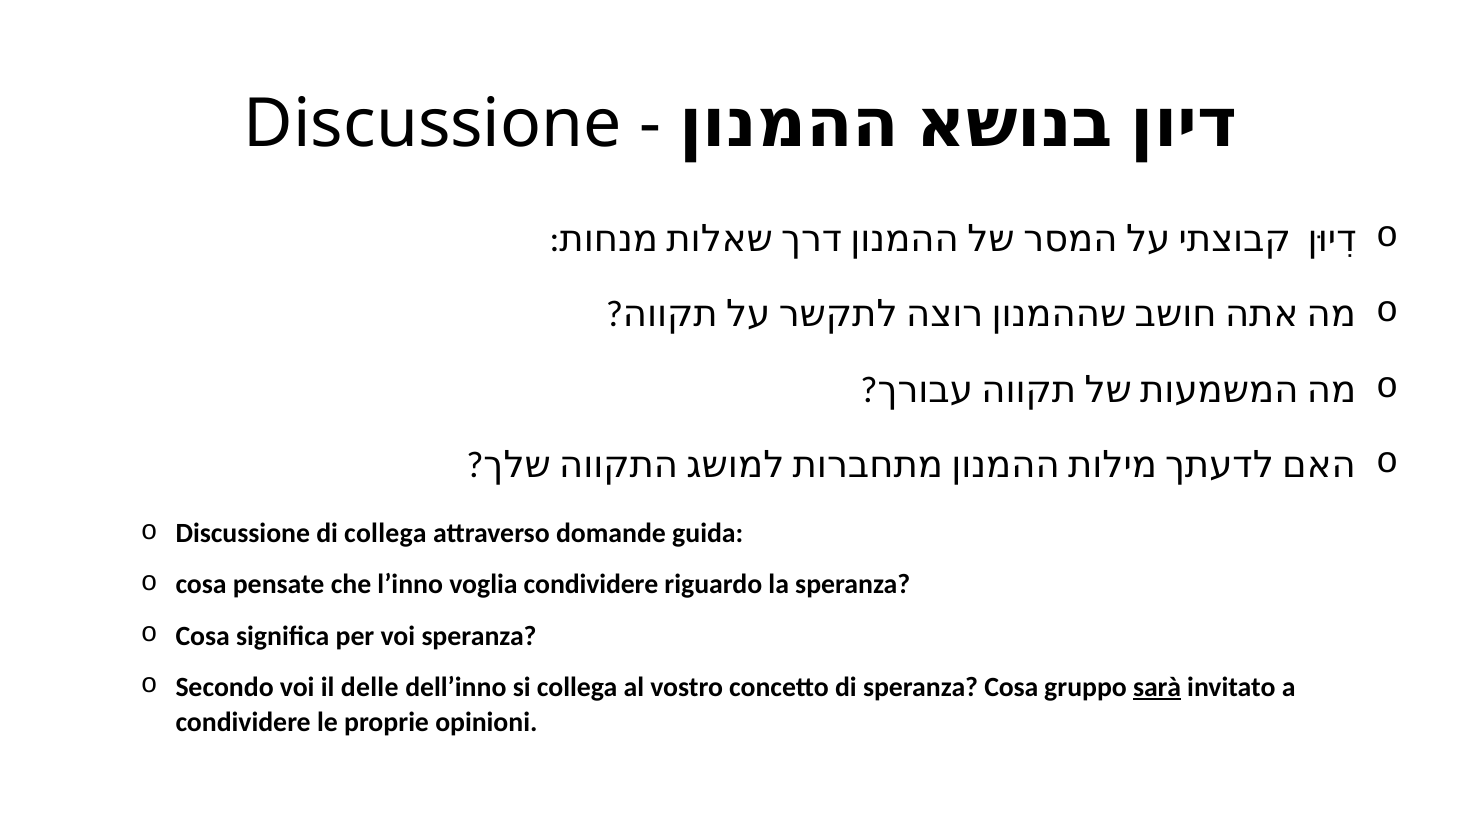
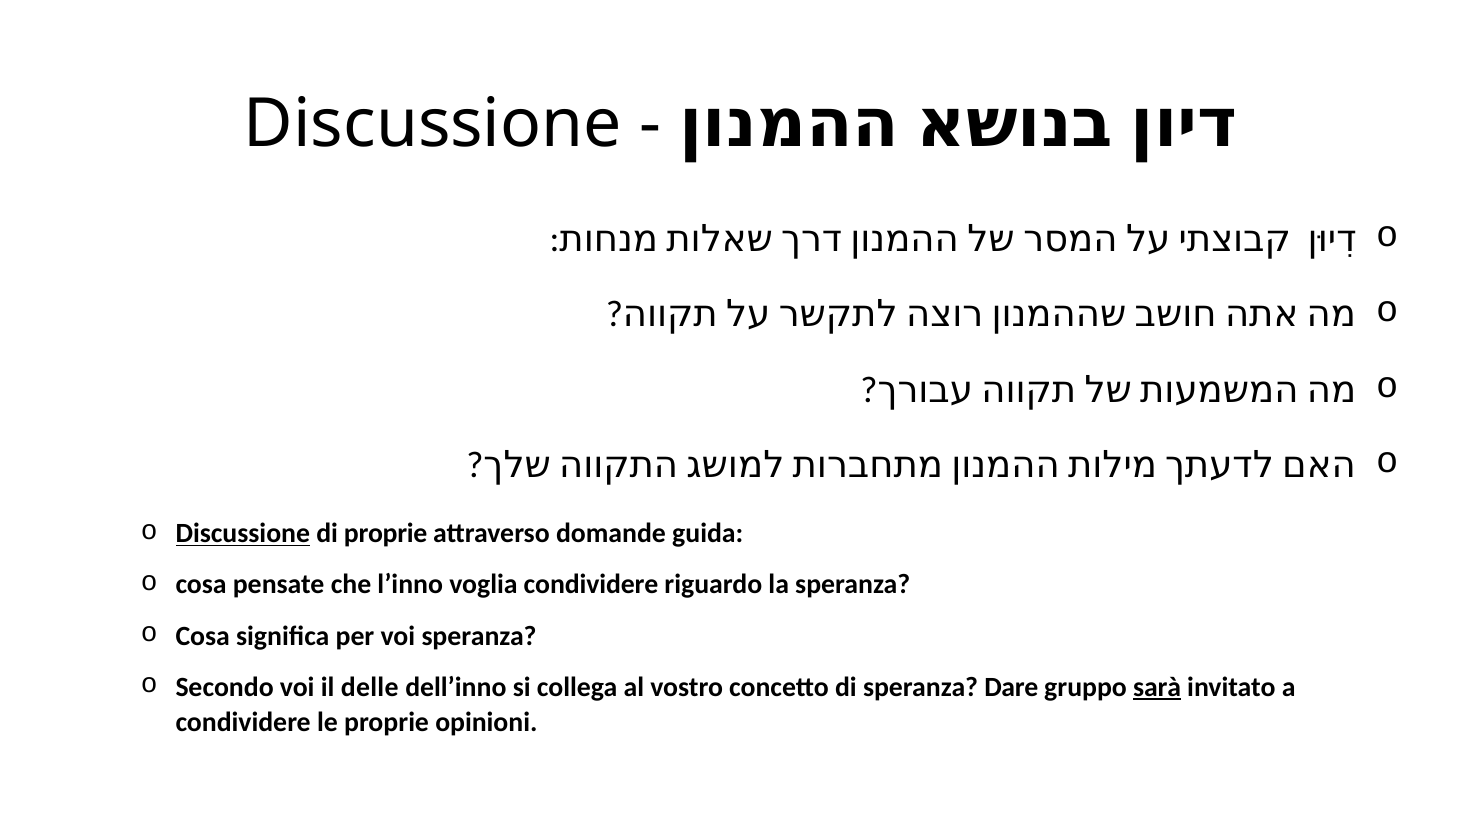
Discussione underline: none -> present (243, 533)
di collega: collega -> proprie (386, 533)
speranza Cosa: Cosa -> Dare (1011, 687)
